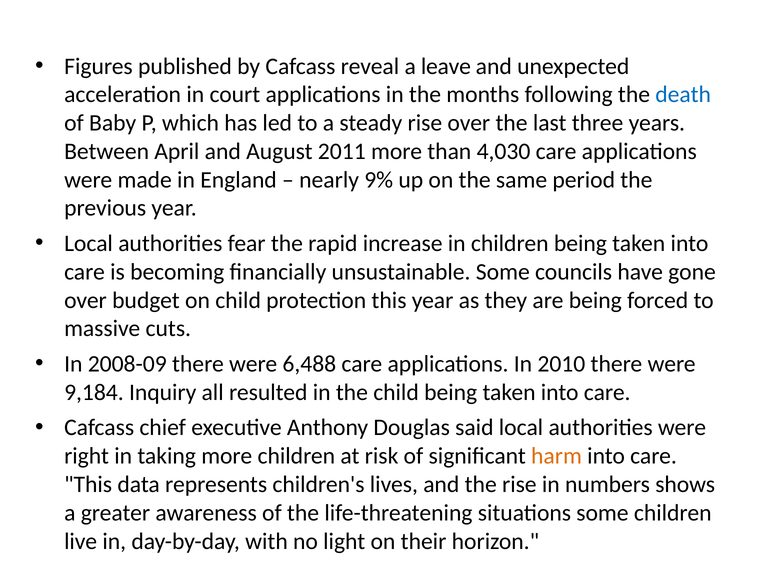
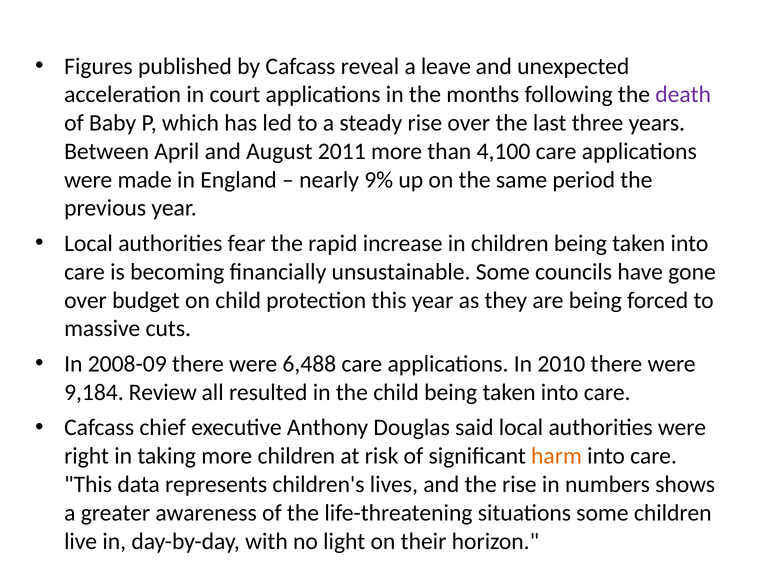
death colour: blue -> purple (683, 95)
4,030: 4,030 -> 4,100 (504, 151)
Inquiry: Inquiry -> Review (163, 392)
